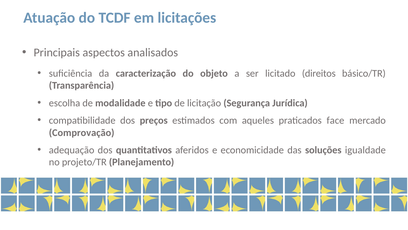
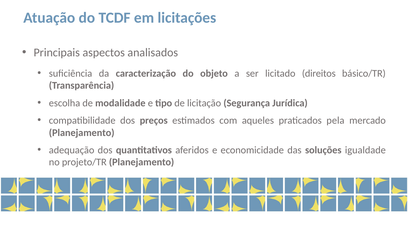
face: face -> pela (335, 120)
Comprovação: Comprovação -> Planejamento (82, 132)
